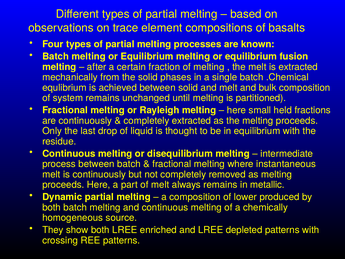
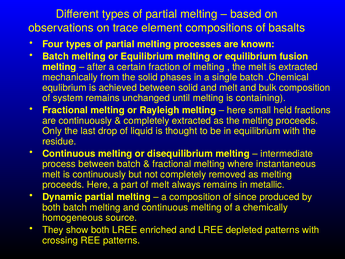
partitioned: partitioned -> containing (261, 98)
lower: lower -> since (245, 197)
